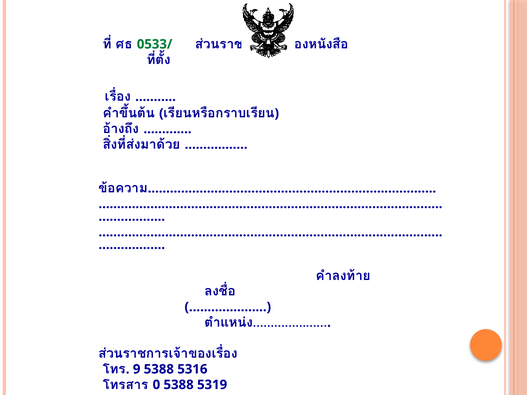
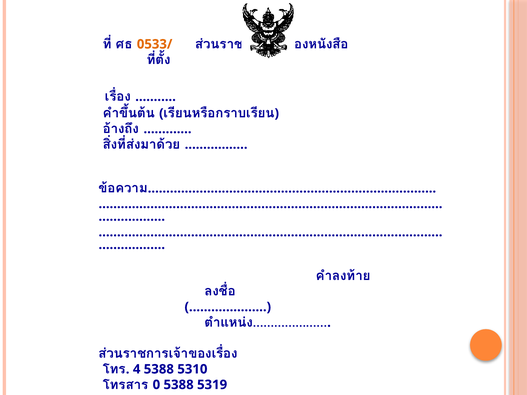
0533/ colour: green -> orange (155, 44)
9: 9 -> 4 (137, 369)
5316: 5316 -> 5310 (192, 369)
